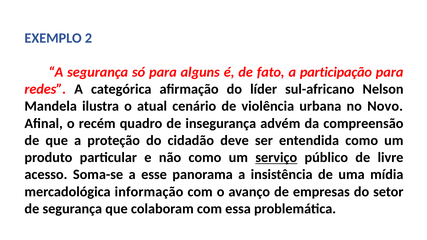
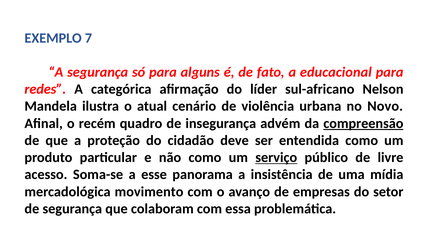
2: 2 -> 7 (88, 38)
participação: participação -> educacional (336, 72)
compreensão underline: none -> present (363, 123)
informação: informação -> movimento (149, 192)
